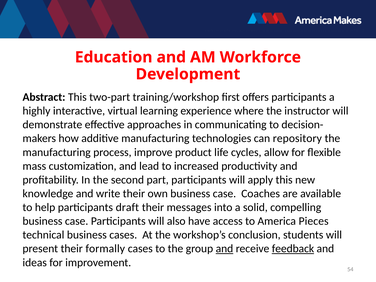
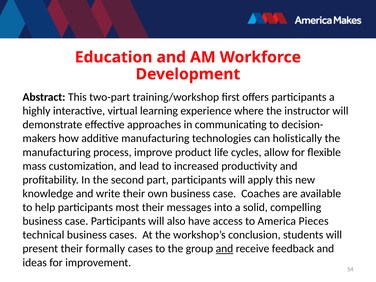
repository: repository -> holistically (297, 138)
draft: draft -> most (127, 207)
feedback underline: present -> none (293, 249)
